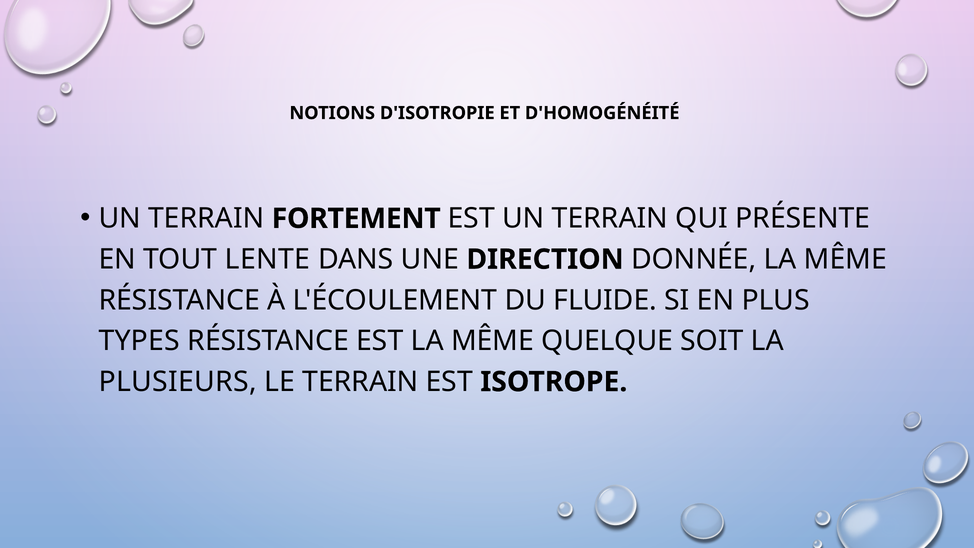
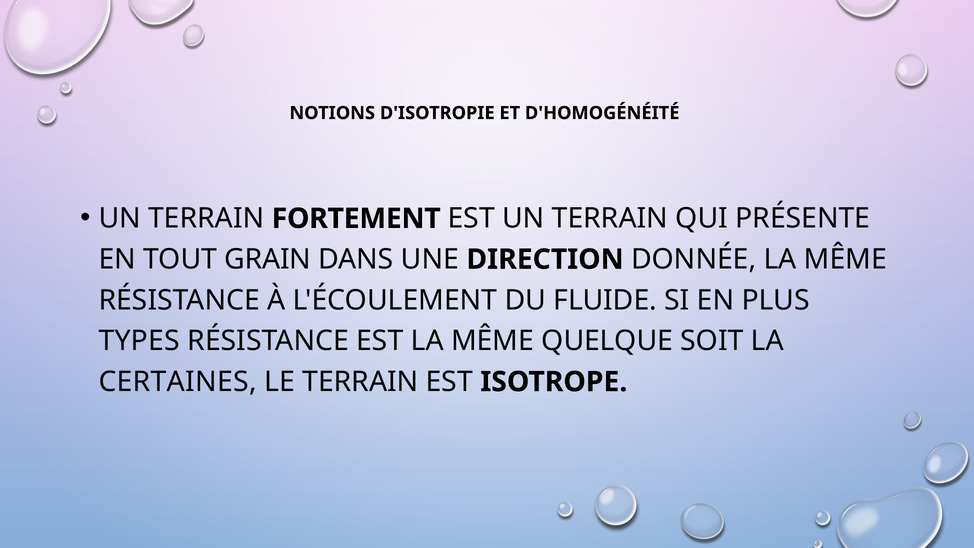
LENTE: LENTE -> GRAIN (268, 259)
PLUSIEURS: PLUSIEURS -> CERTAINES (178, 382)
